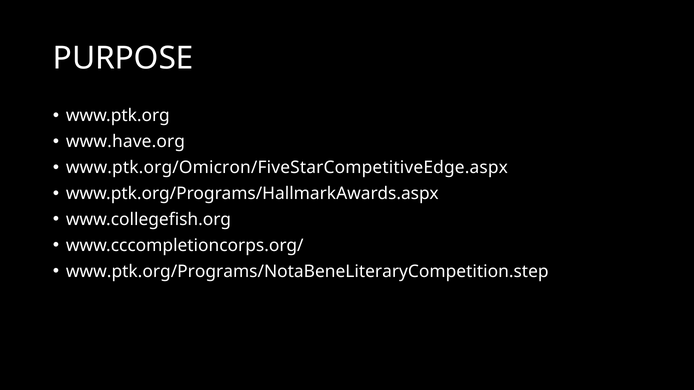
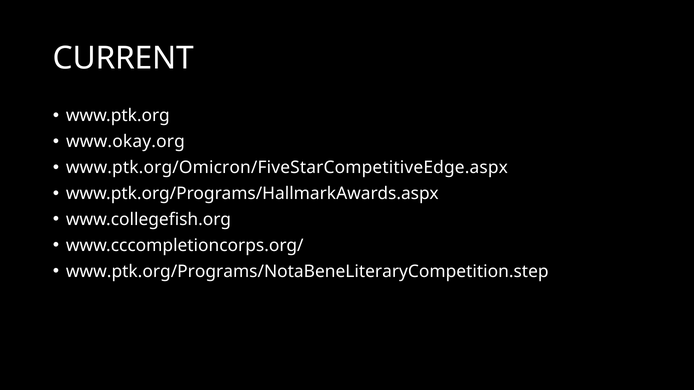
PURPOSE: PURPOSE -> CURRENT (123, 58)
www.have.org: www.have.org -> www.okay.org (125, 142)
